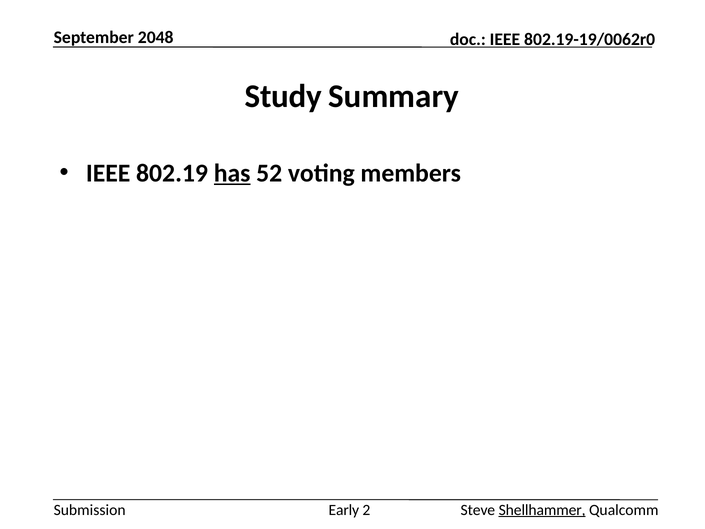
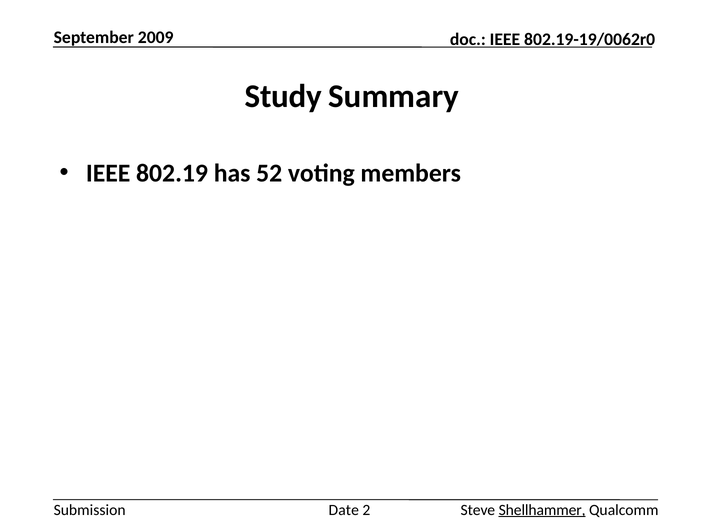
2048: 2048 -> 2009 (156, 37)
has underline: present -> none (232, 173)
Early: Early -> Date (344, 510)
